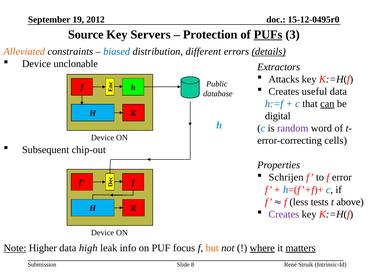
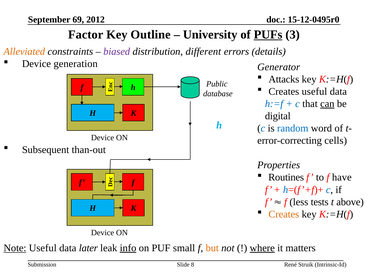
19: 19 -> 69 (78, 20)
Source: Source -> Factor (86, 35)
Servers: Servers -> Outline (151, 35)
Protection: Protection -> University (210, 35)
biased colour: blue -> purple (117, 52)
details underline: present -> none (269, 52)
unclonable: unclonable -> generation (76, 64)
Extractors: Extractors -> Generator (279, 67)
random colour: purple -> blue (293, 128)
chip-out: chip-out -> than-out (89, 150)
Schrijen: Schrijen -> Routines (286, 177)
error: error -> have (342, 177)
Creates colour: purple -> orange (284, 214)
Note Higher: Higher -> Useful (43, 248)
high: high -> later (88, 248)
info underline: none -> present (128, 248)
focus: focus -> small (184, 248)
matters underline: present -> none (301, 248)
